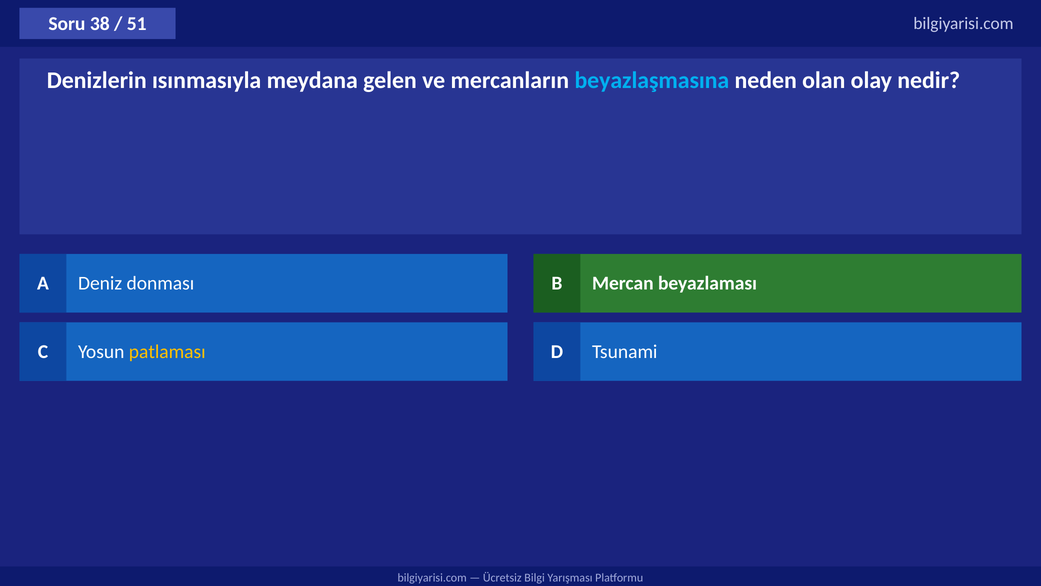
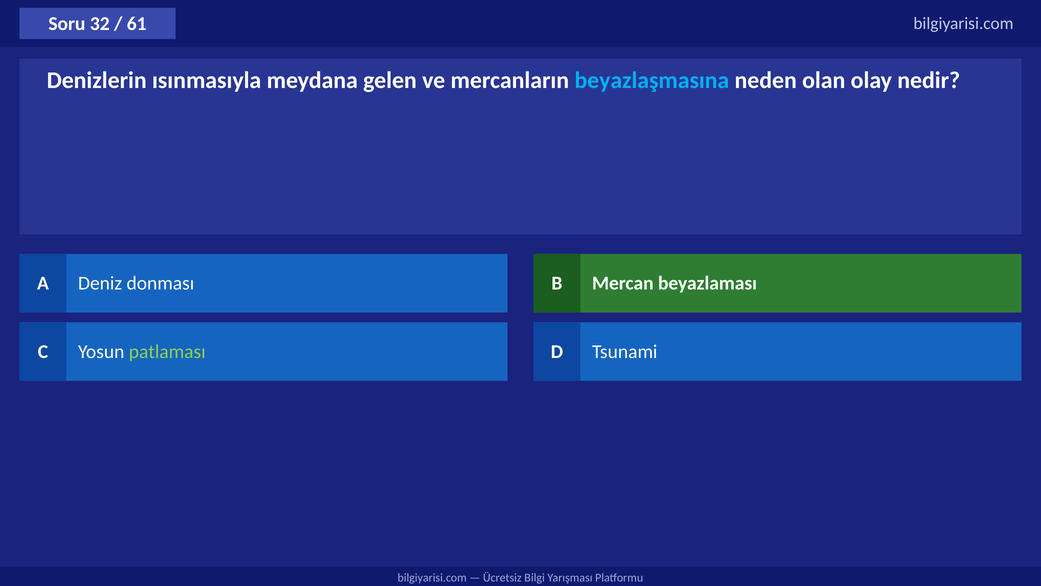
38: 38 -> 32 (100, 24)
51: 51 -> 61 (137, 24)
patlaması colour: yellow -> light green (167, 352)
